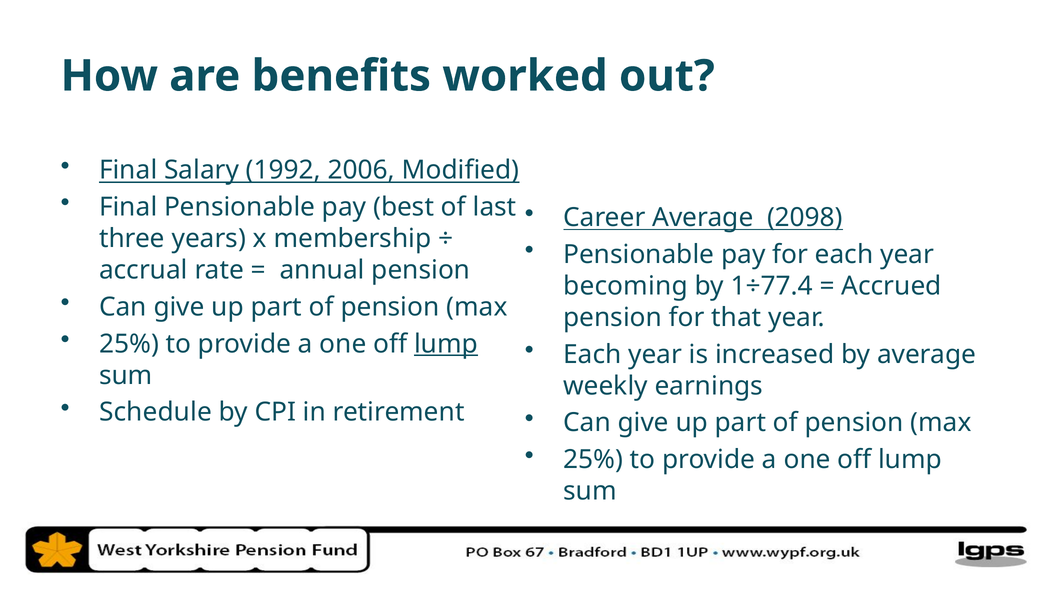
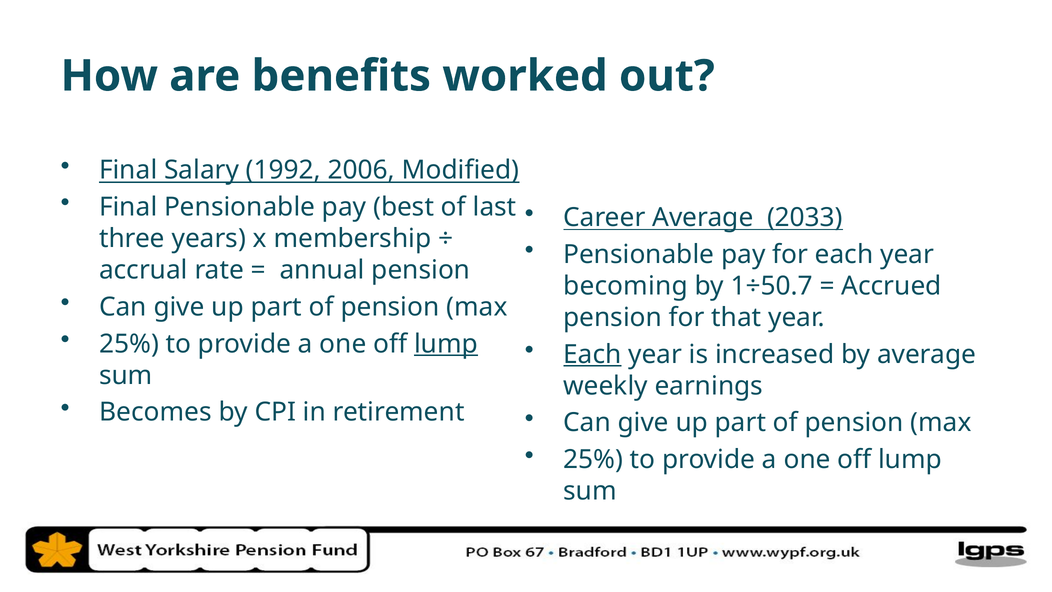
2098: 2098 -> 2033 (805, 218)
1÷77.4: 1÷77.4 -> 1÷50.7 (772, 286)
Each underline: none -> present (592, 354)
Schedule: Schedule -> Becomes (156, 412)
